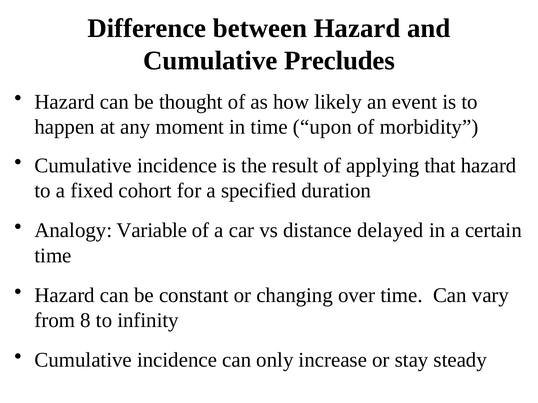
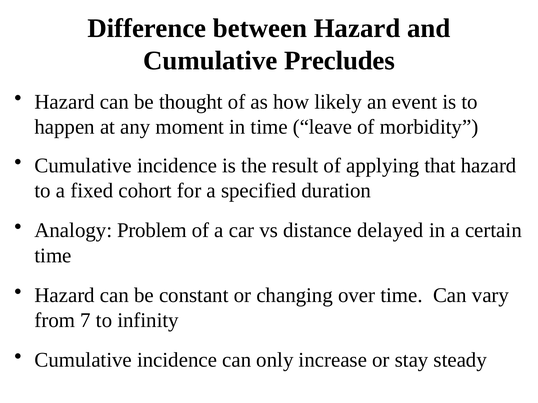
upon: upon -> leave (323, 127)
Variable: Variable -> Problem (152, 231)
8: 8 -> 7 (86, 321)
